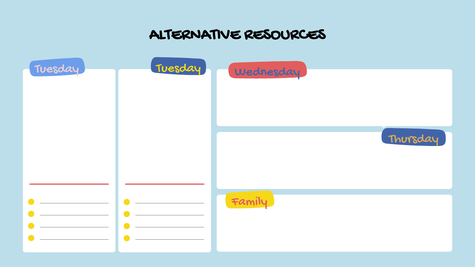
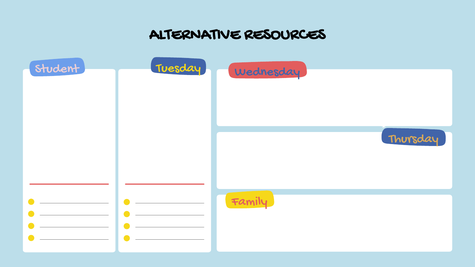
Tuesday: Tuesday -> Student (57, 68)
